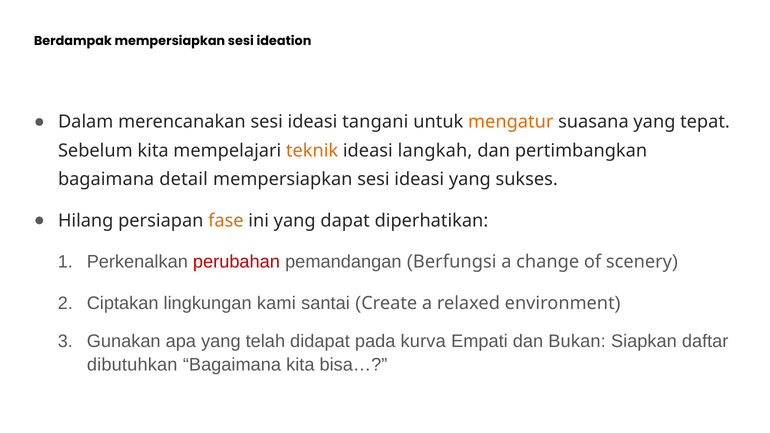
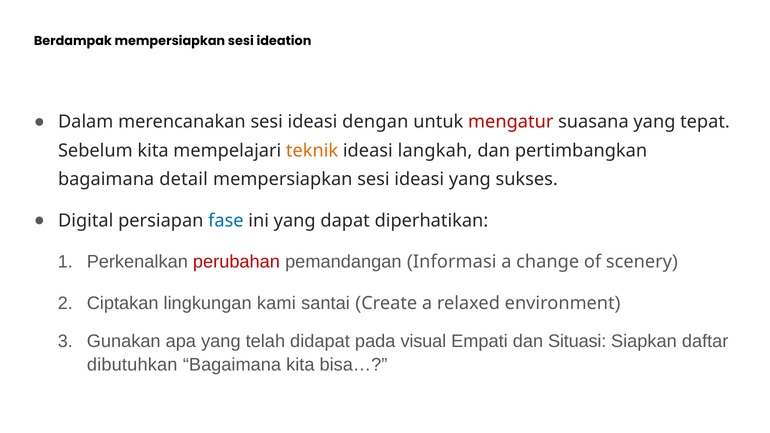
tangani: tangani -> dengan (375, 122)
mengatur colour: orange -> red (511, 122)
Hilang: Hilang -> Digital (86, 221)
fase colour: orange -> blue (226, 221)
Berfungsi: Berfungsi -> Informasi (455, 262)
kurva: kurva -> visual (423, 341)
Bukan: Bukan -> Situasi (577, 341)
